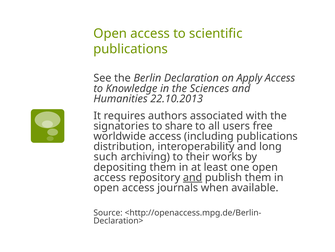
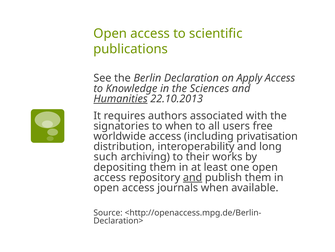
Humanities underline: none -> present (121, 98)
to share: share -> when (179, 126)
including publications: publications -> privatisation (267, 136)
